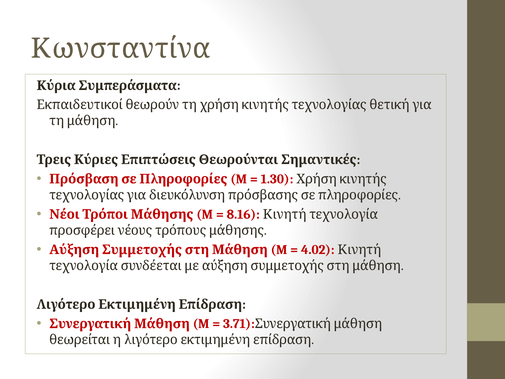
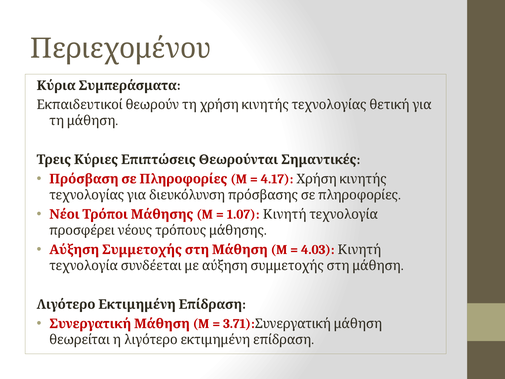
Κωνσταντίνα: Κωνσταντίνα -> Περιεχομένου (121, 49)
1.30: 1.30 -> 4.17 (277, 179)
8.16: 8.16 -> 1.07 (243, 214)
4.02: 4.02 -> 4.03 (318, 250)
